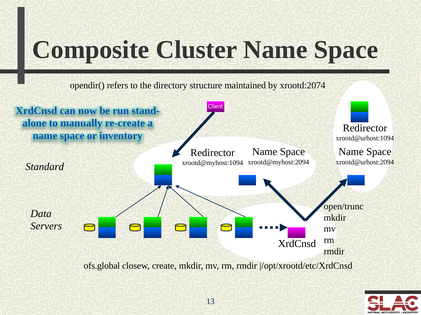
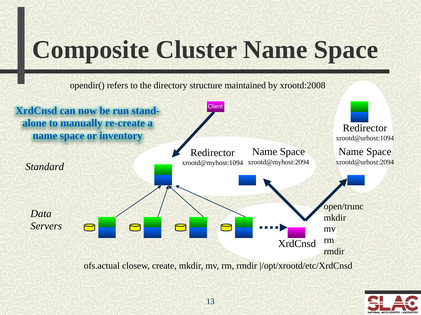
xrootd:2074: xrootd:2074 -> xrootd:2008 (303, 86)
ofs.global: ofs.global -> ofs.actual (102, 266)
